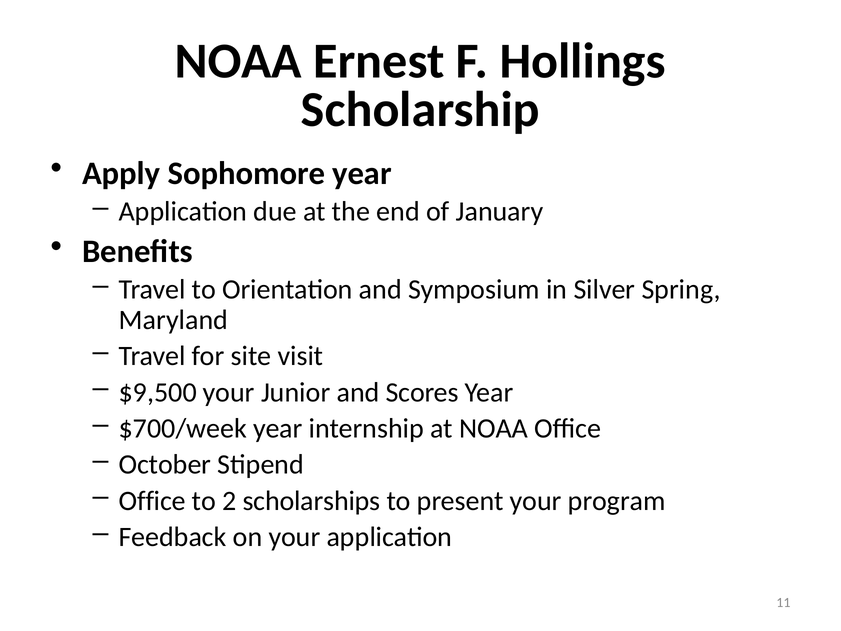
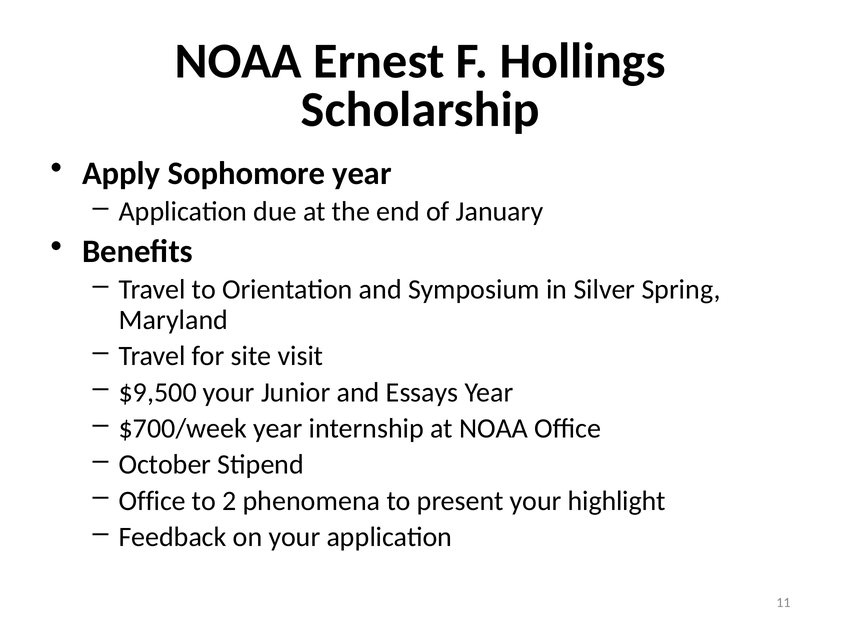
Scores: Scores -> Essays (422, 392)
scholarships: scholarships -> phenomena (311, 501)
program: program -> highlight (617, 501)
